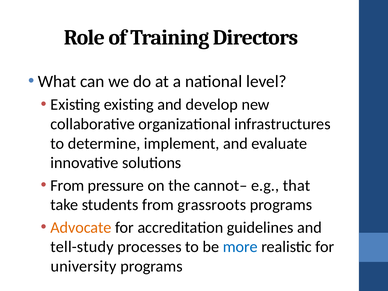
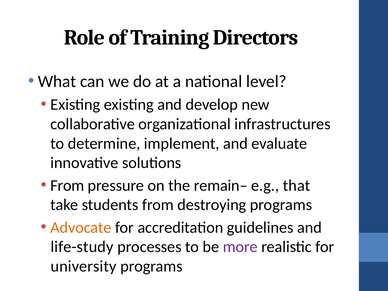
cannot–: cannot– -> remain– (221, 185)
grassroots: grassroots -> destroying (212, 205)
tell-study: tell-study -> life-study (82, 247)
more colour: blue -> purple (240, 247)
